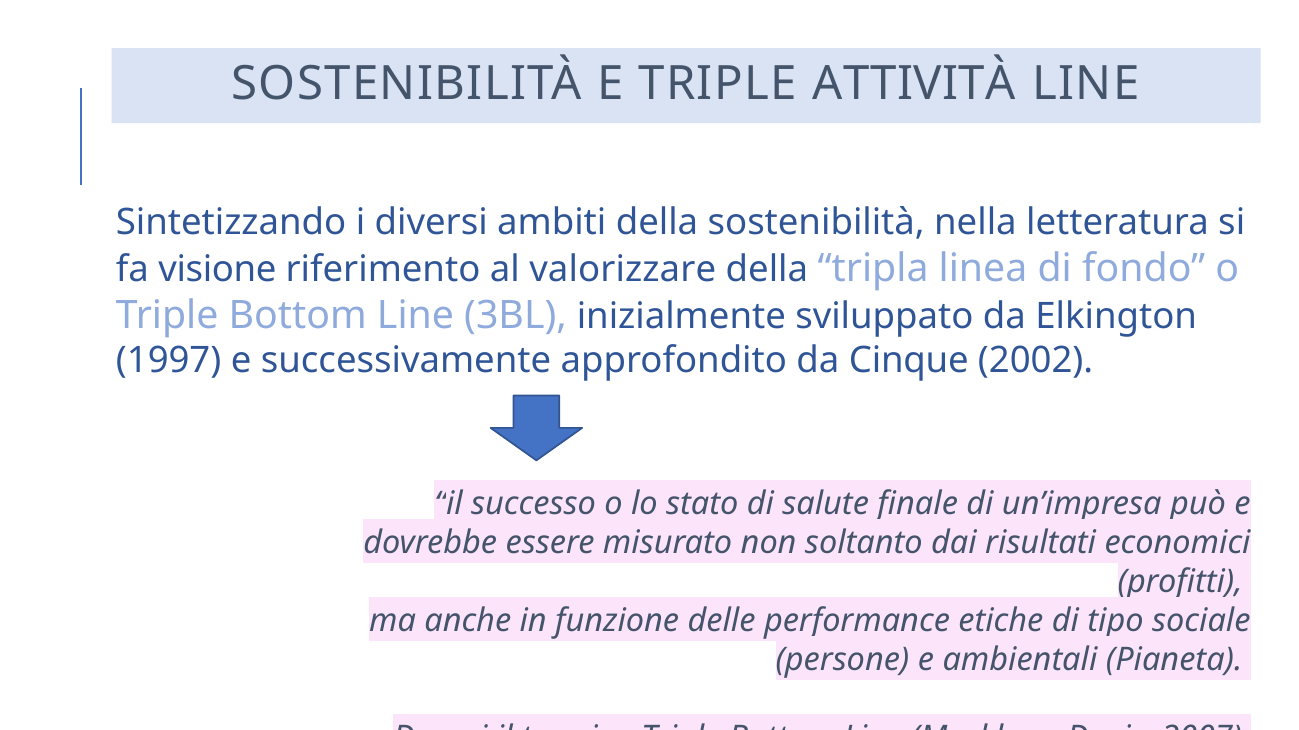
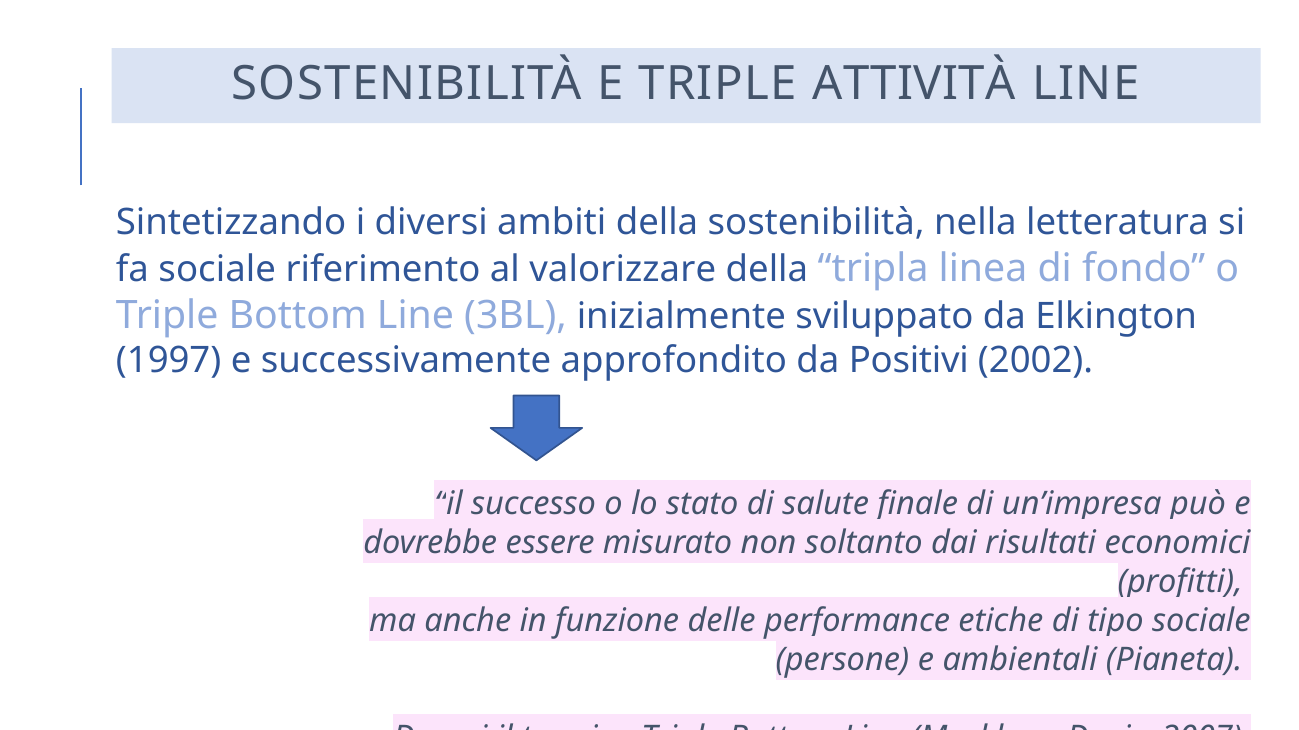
fa visione: visione -> sociale (217, 270)
Cinque: Cinque -> Positivi (909, 361)
